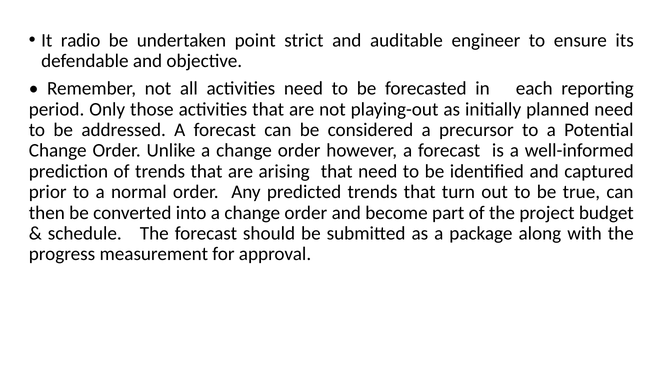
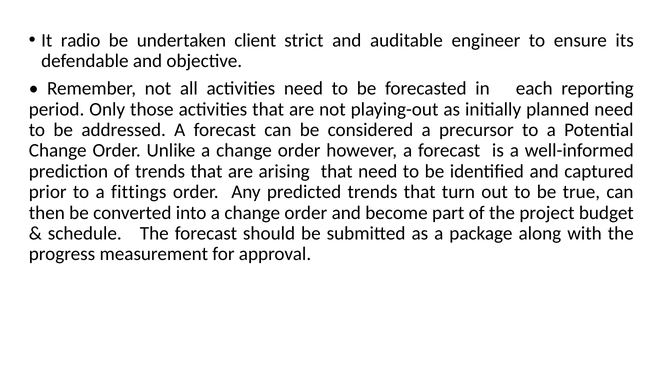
point: point -> client (255, 40)
normal: normal -> fittings (139, 192)
